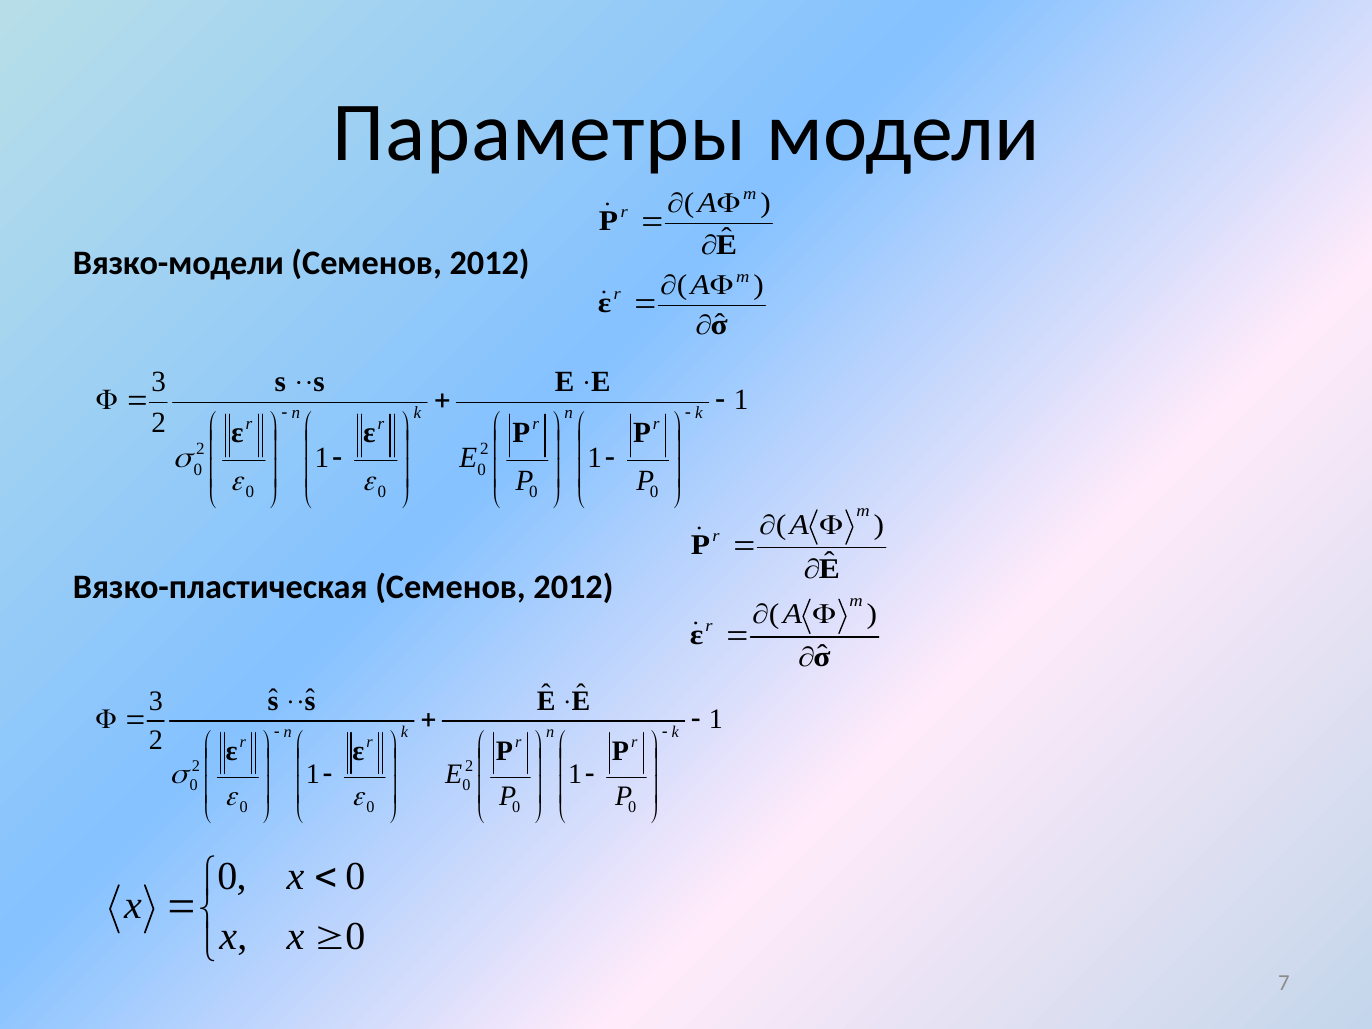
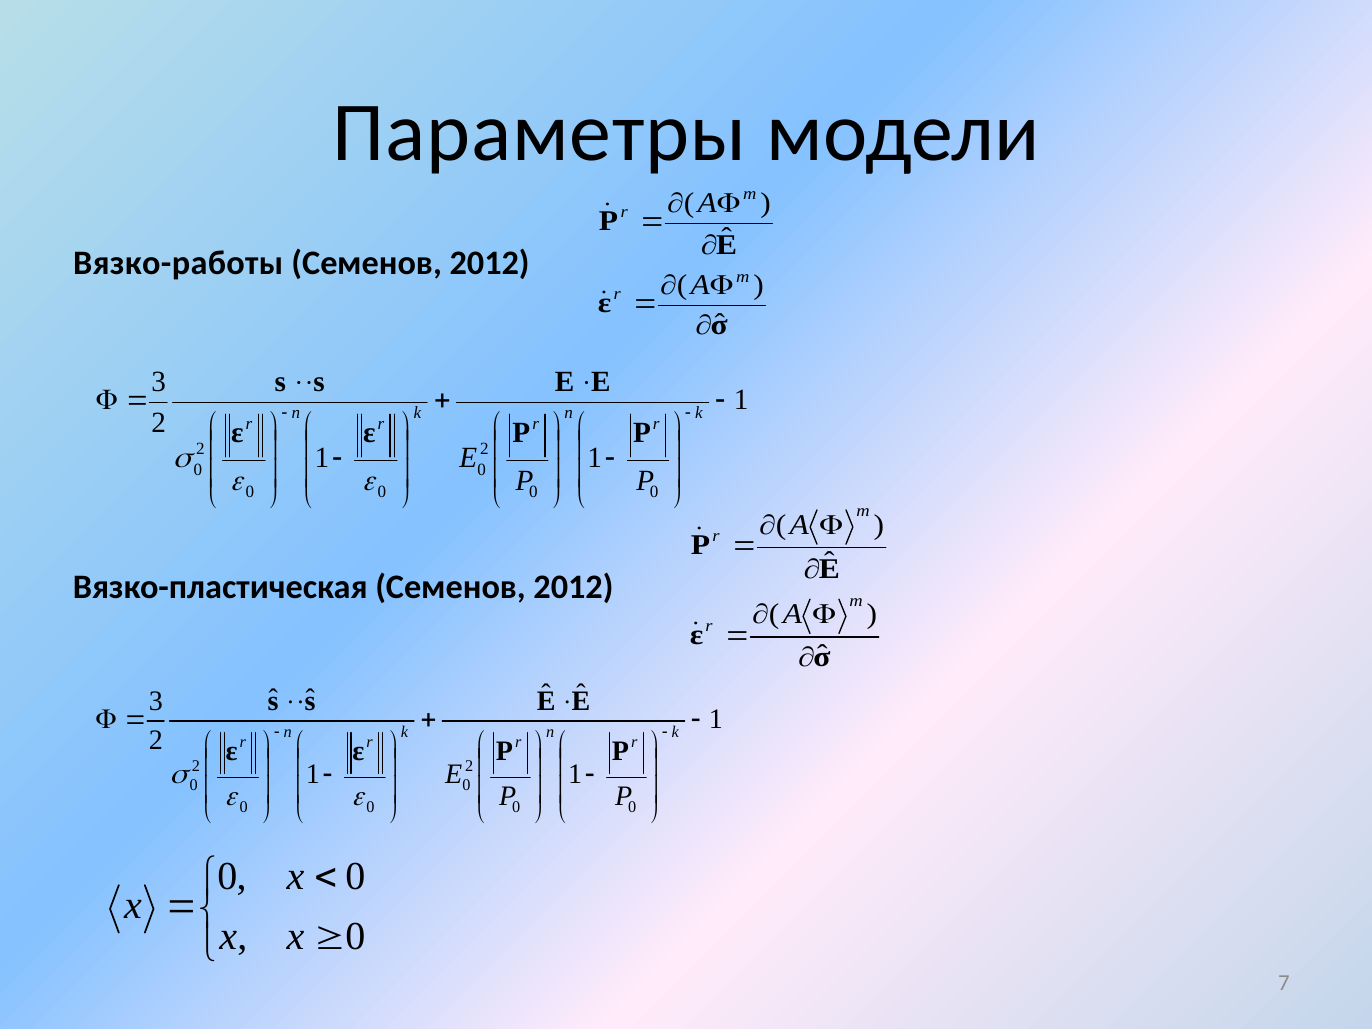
Вязко-модели: Вязко-модели -> Вязко-работы (178, 263)
